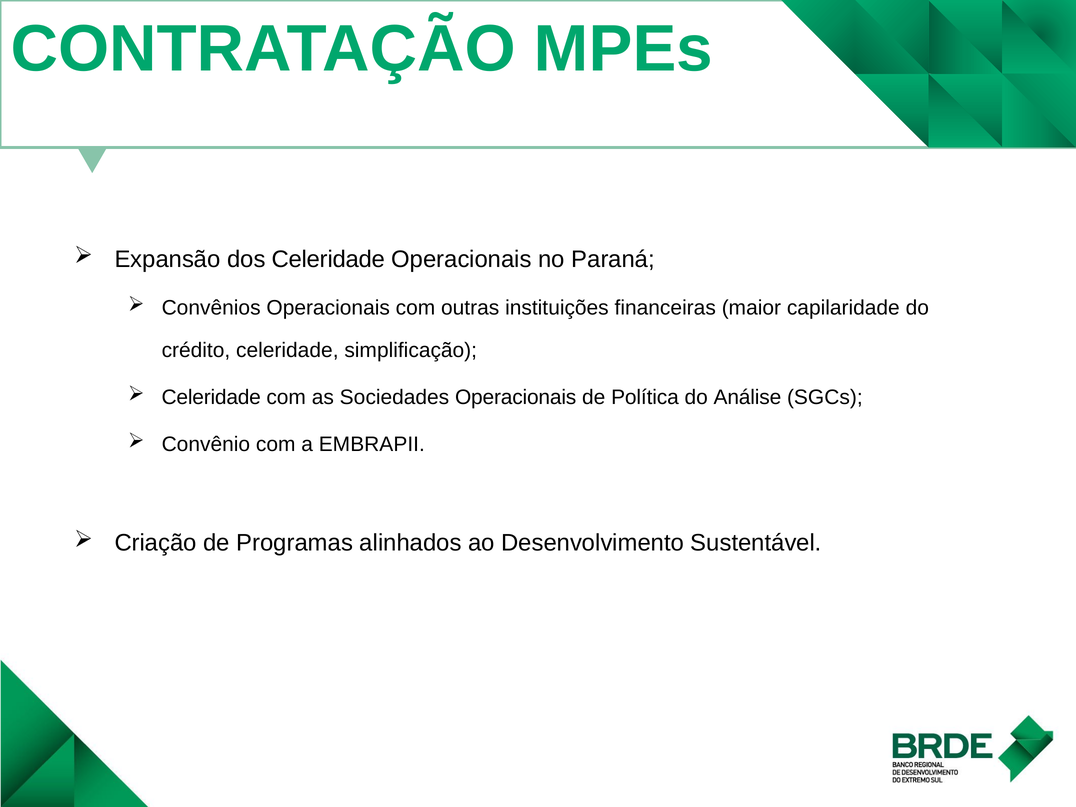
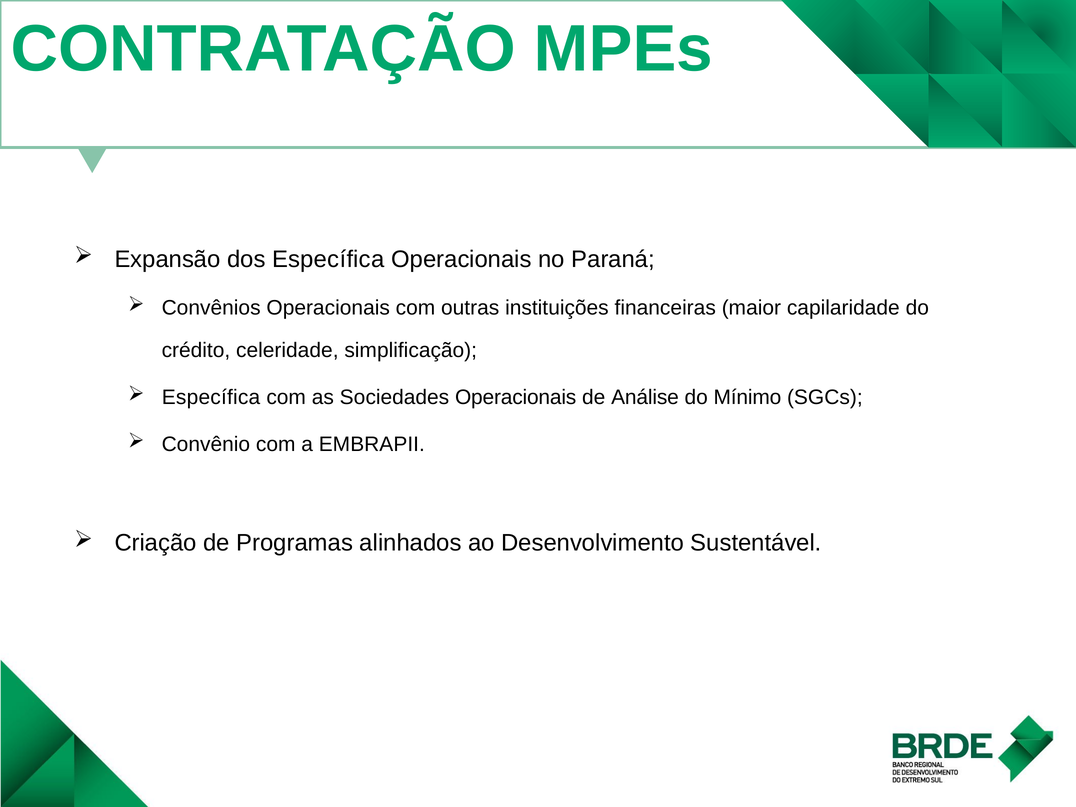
dos Celeridade: Celeridade -> Específica (328, 259)
Celeridade: Celeridade -> Específica (211, 397)
Política: Política -> Análise (645, 397)
Análise: Análise -> Mínimo (747, 397)
